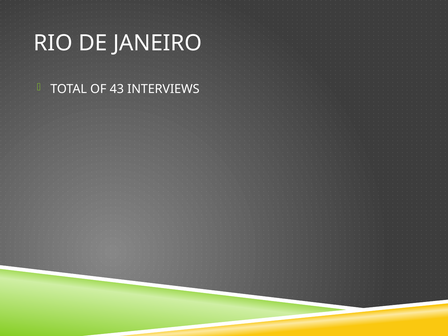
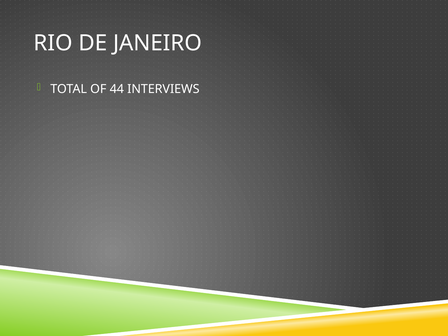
43: 43 -> 44 (117, 89)
